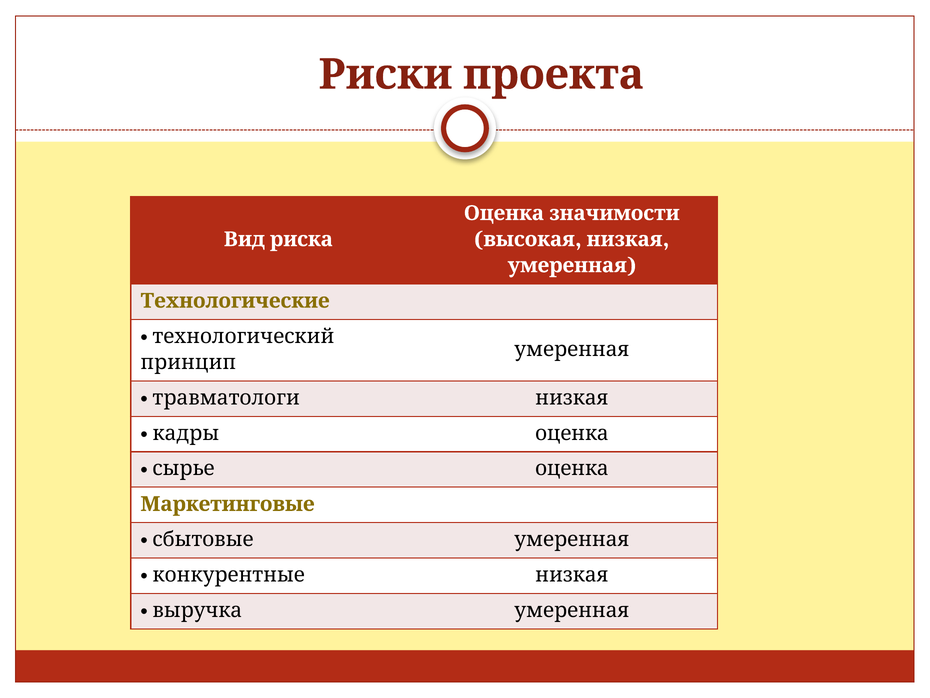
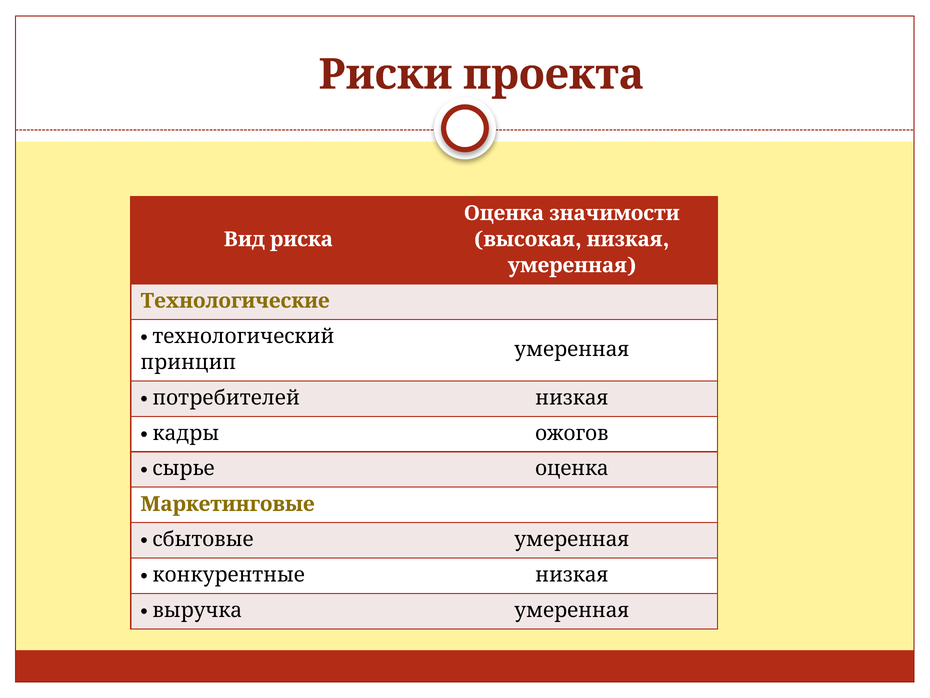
травматологи: травматологи -> потребителей (226, 398)
кадры оценка: оценка -> ожогов (572, 433)
